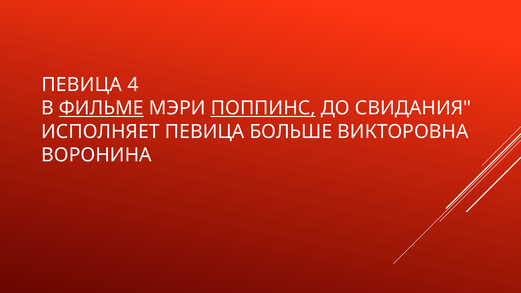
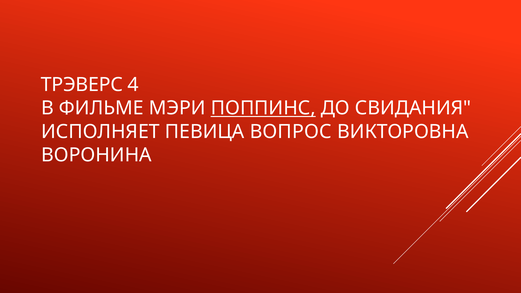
ПЕВИЦА: ПЕВИЦА -> ТРЭВЕРС (82, 85)
ФИЛЬМЕ underline: present -> none (101, 108)
БОЛЬШЕ: БОЛЬШЕ -> ВОПРОС (291, 132)
